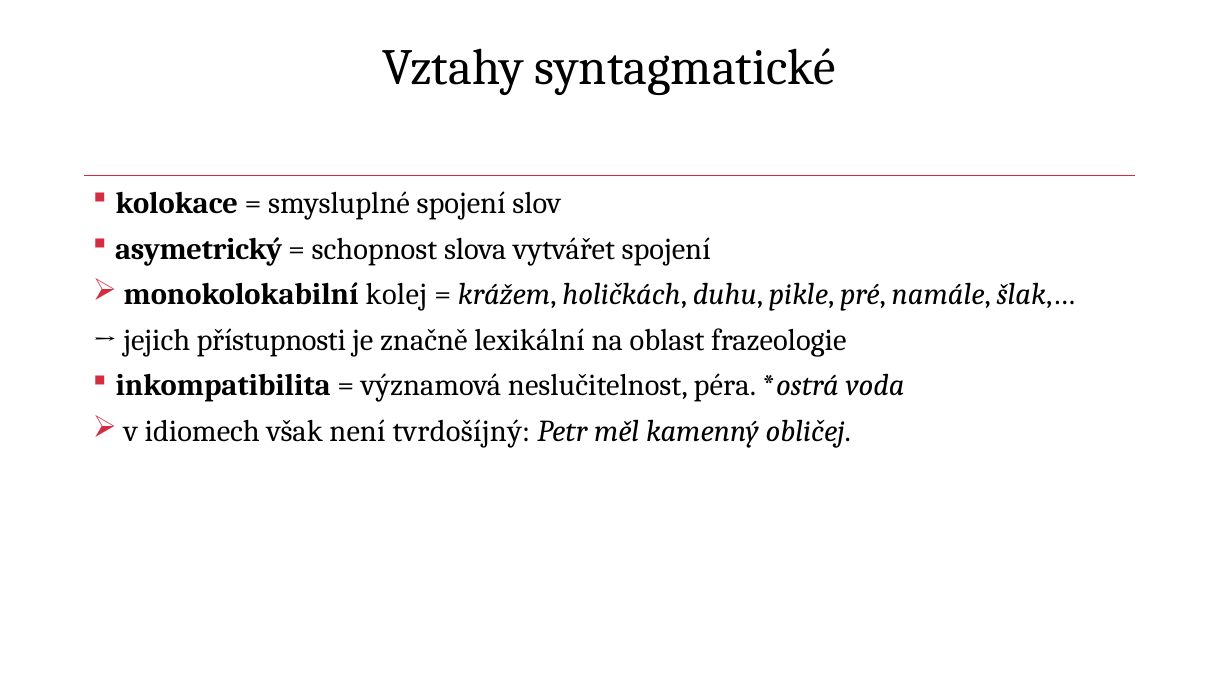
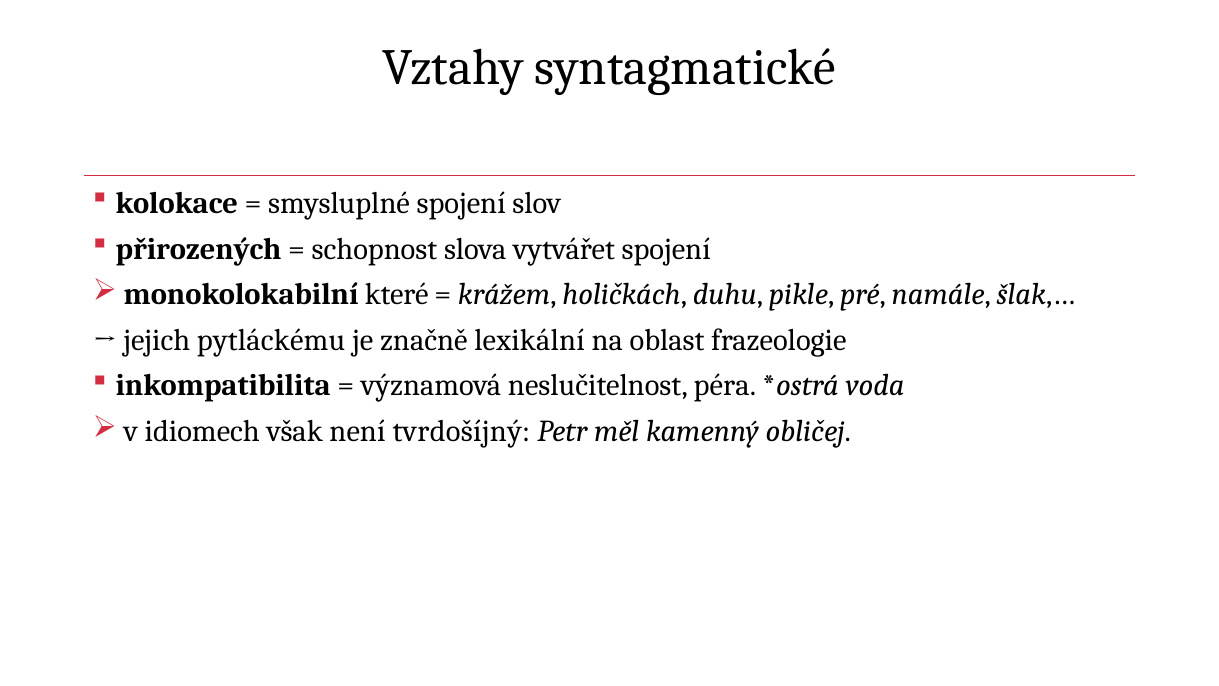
asymetrický: asymetrický -> přirozených (199, 249)
kolej: kolej -> které (397, 295)
přístupnosti: přístupnosti -> pytláckému (271, 340)
